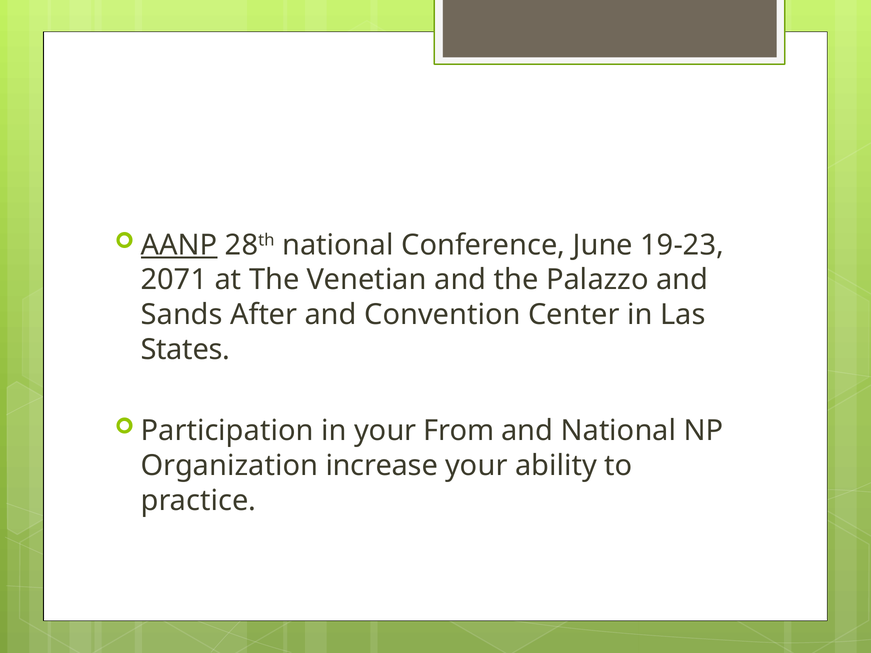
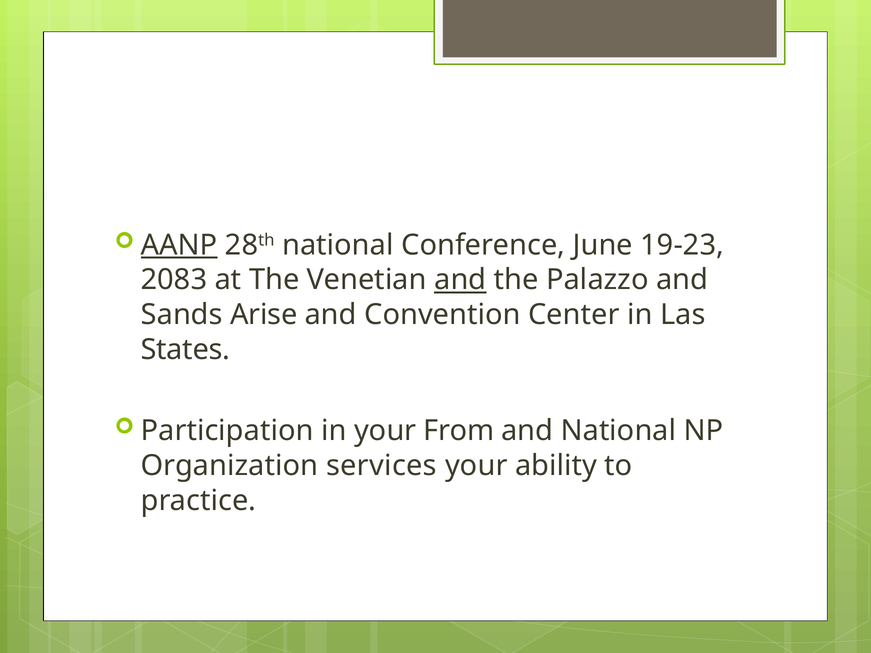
2071: 2071 -> 2083 (174, 280)
and underline: none -> present (460, 280)
After: After -> Arise (264, 315)
increase: increase -> services (381, 466)
